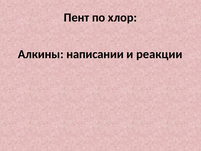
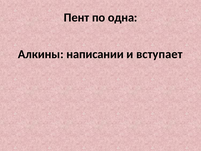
хлор: хлор -> одна (123, 18)
реакции: реакции -> вступает (159, 54)
